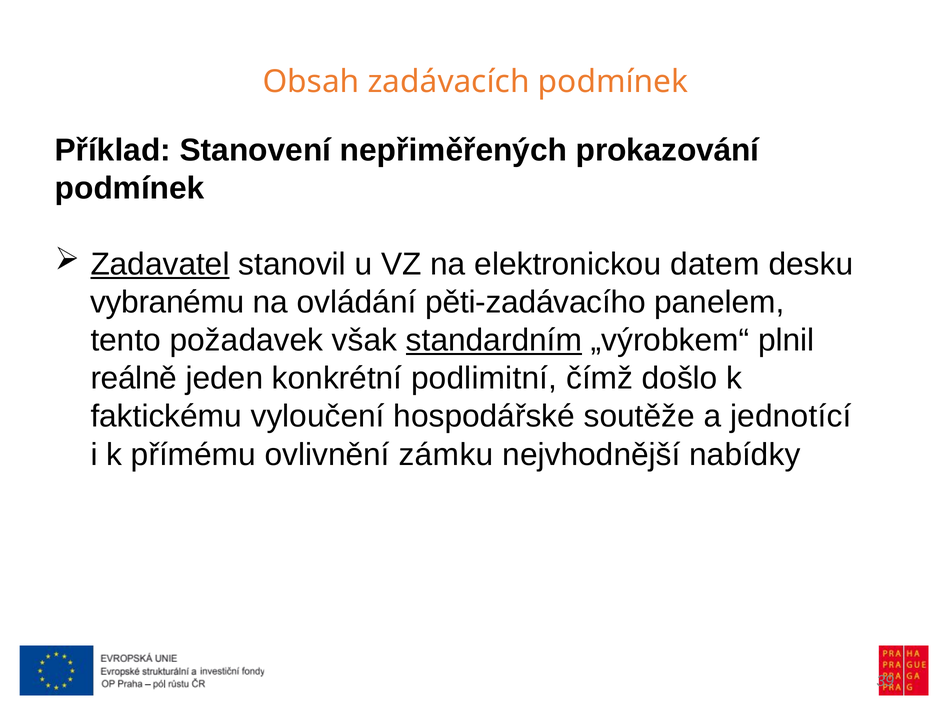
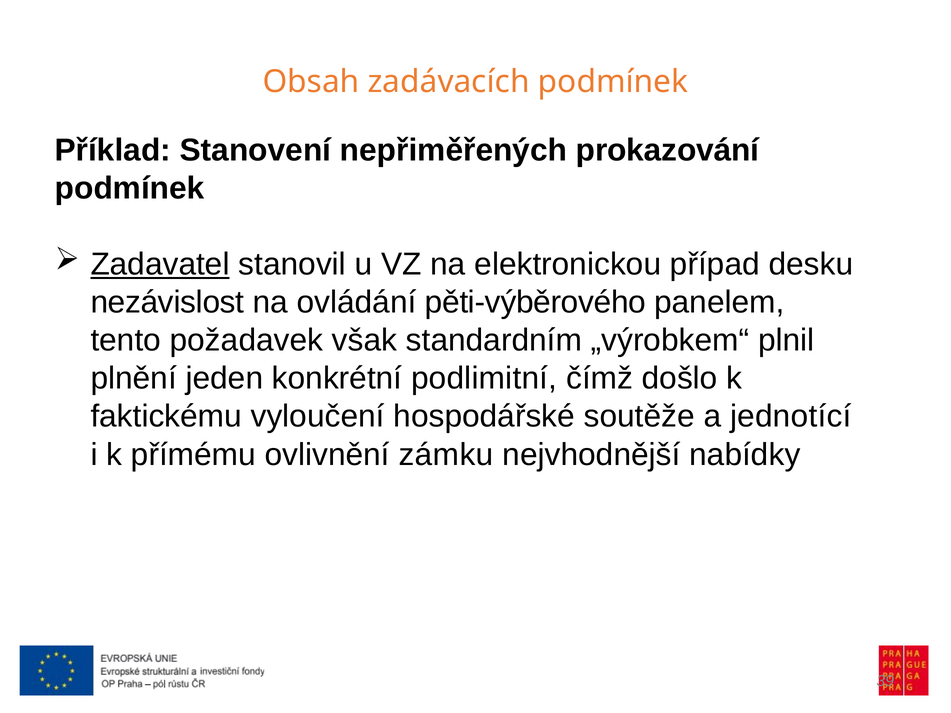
datem: datem -> případ (715, 265)
vybranému: vybranému -> nezávislost (167, 303)
pěti-zadávacího: pěti-zadávacího -> pěti-výběrového (535, 303)
standardním underline: present -> none (494, 341)
reálně: reálně -> plnění (134, 379)
